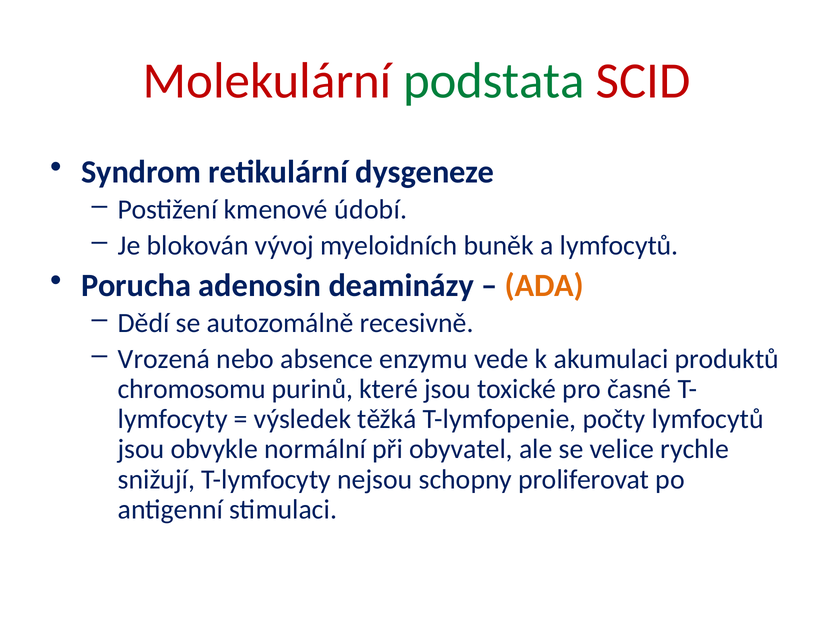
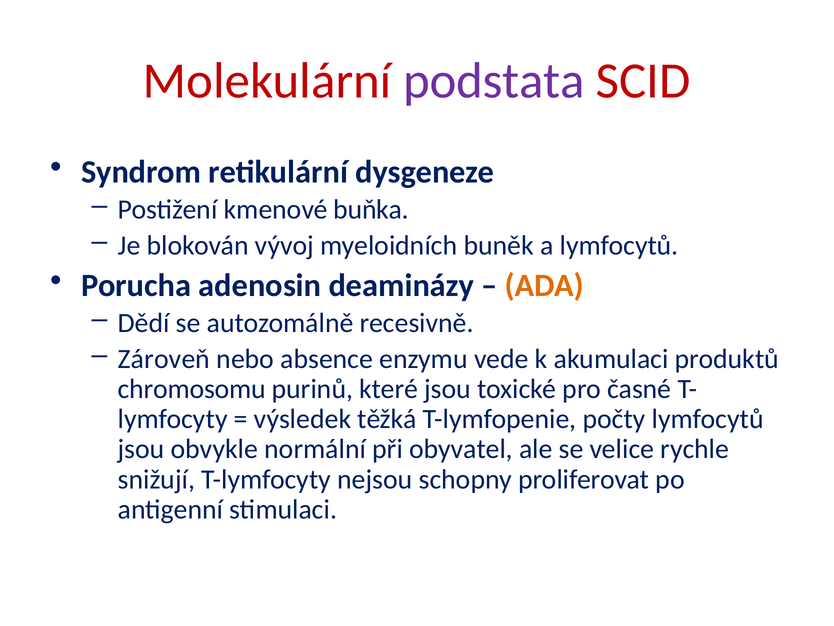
podstata colour: green -> purple (494, 81)
údobí: údobí -> buňka (371, 210)
Vrozená: Vrozená -> Zároveň (164, 359)
